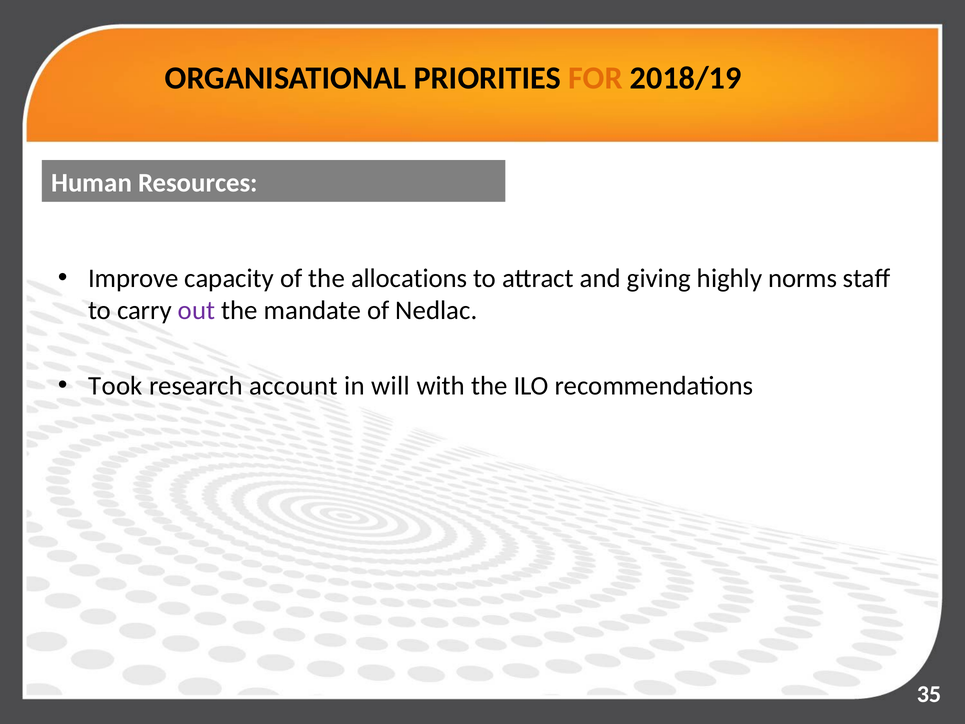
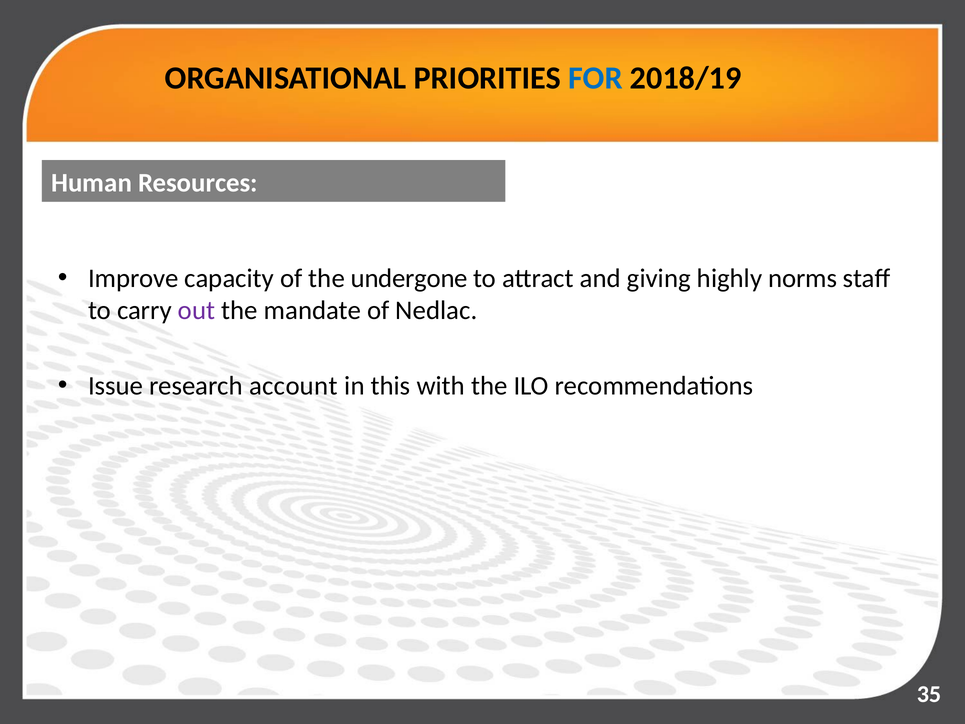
FOR colour: orange -> blue (596, 78)
allocations: allocations -> undergone (409, 278)
Took: Took -> Issue (116, 386)
will: will -> this (391, 386)
